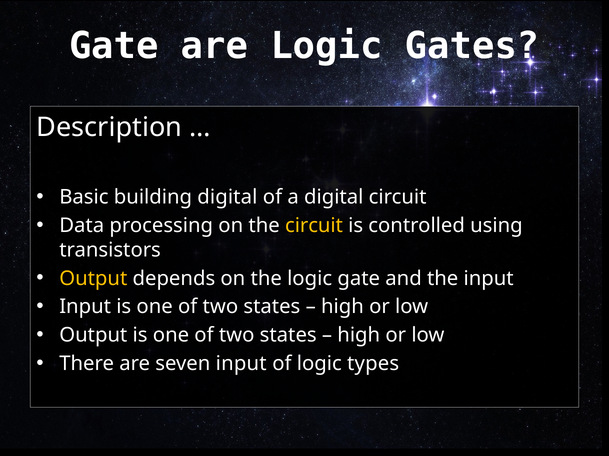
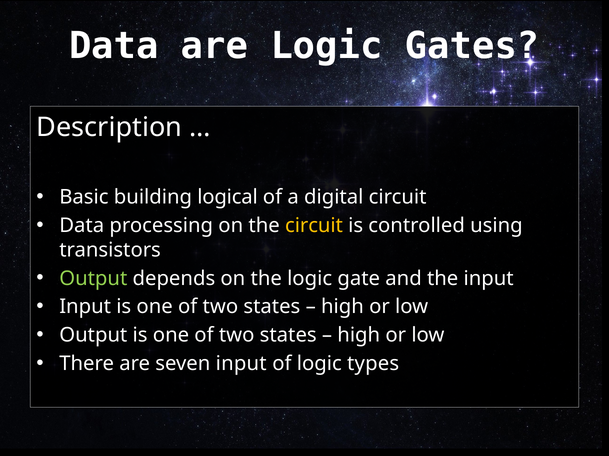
Gate: Gate -> Data (114, 46)
building digital: digital -> logical (228, 198)
Output colour: yellow -> light green (93, 279)
